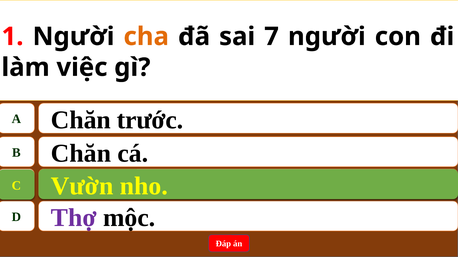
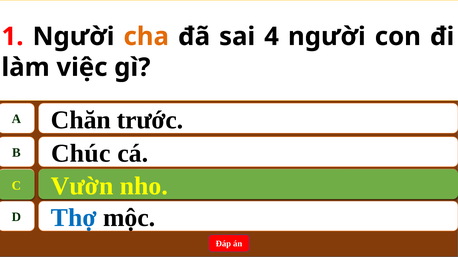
7: 7 -> 4 (272, 37)
B Chăn: Chăn -> Chúc (81, 154)
Thợ colour: purple -> blue (74, 218)
